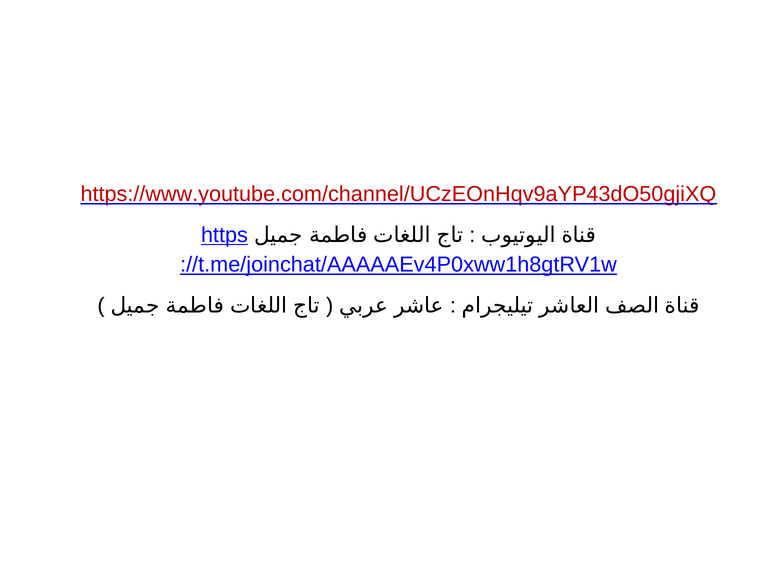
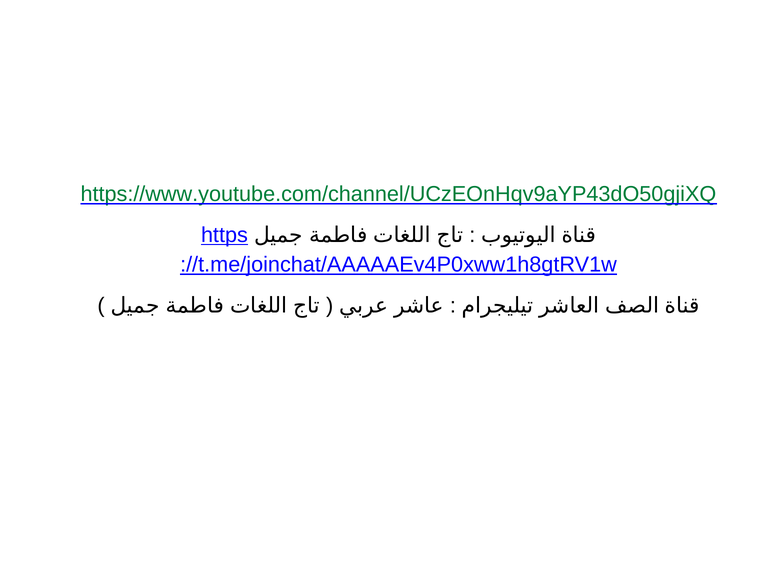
https://www.youtube.com/channel/UCzEOnHqv9aYP43dO50gjiXQ colour: red -> green (398, 194)
